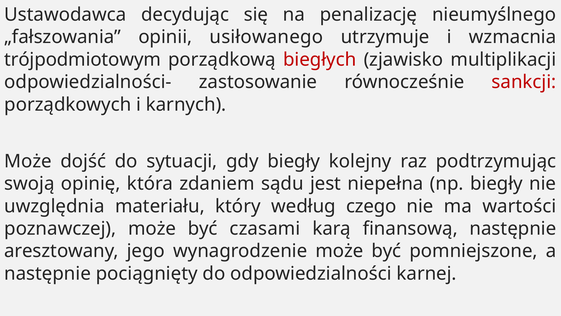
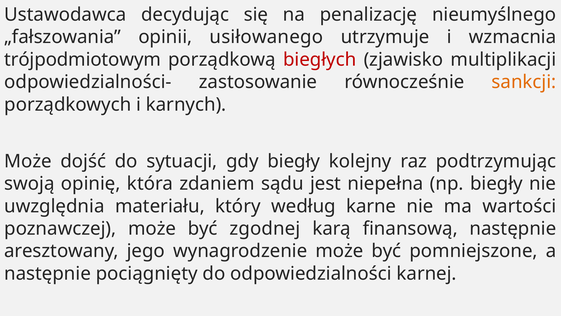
sankcji colour: red -> orange (524, 82)
czego: czego -> karne (371, 206)
czasami: czasami -> zgodnej (265, 228)
